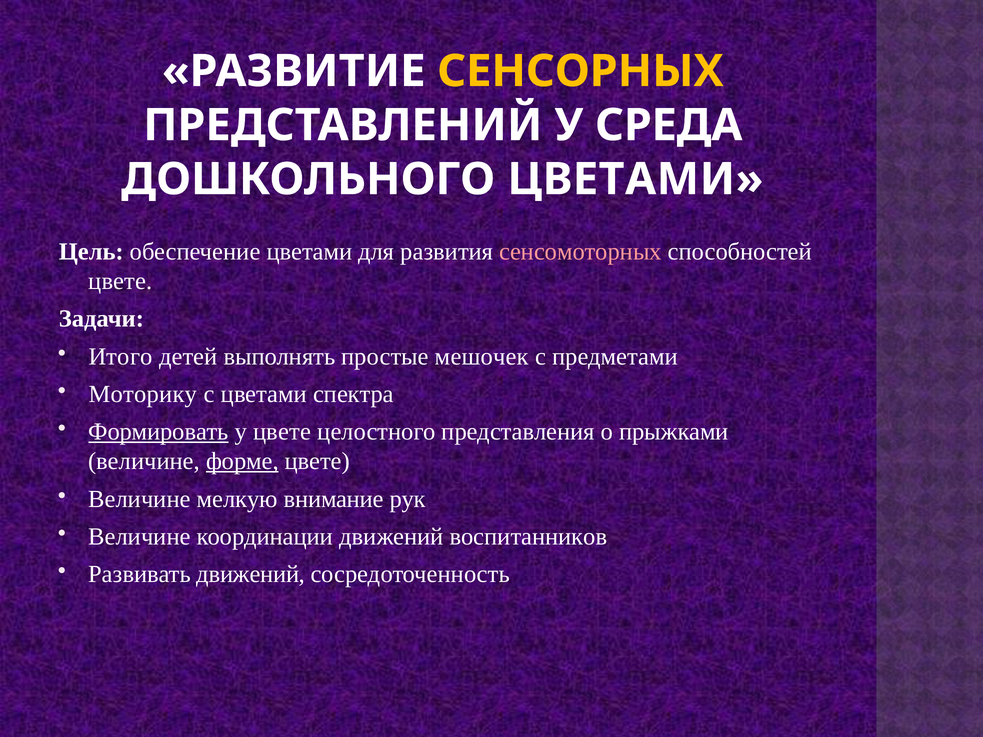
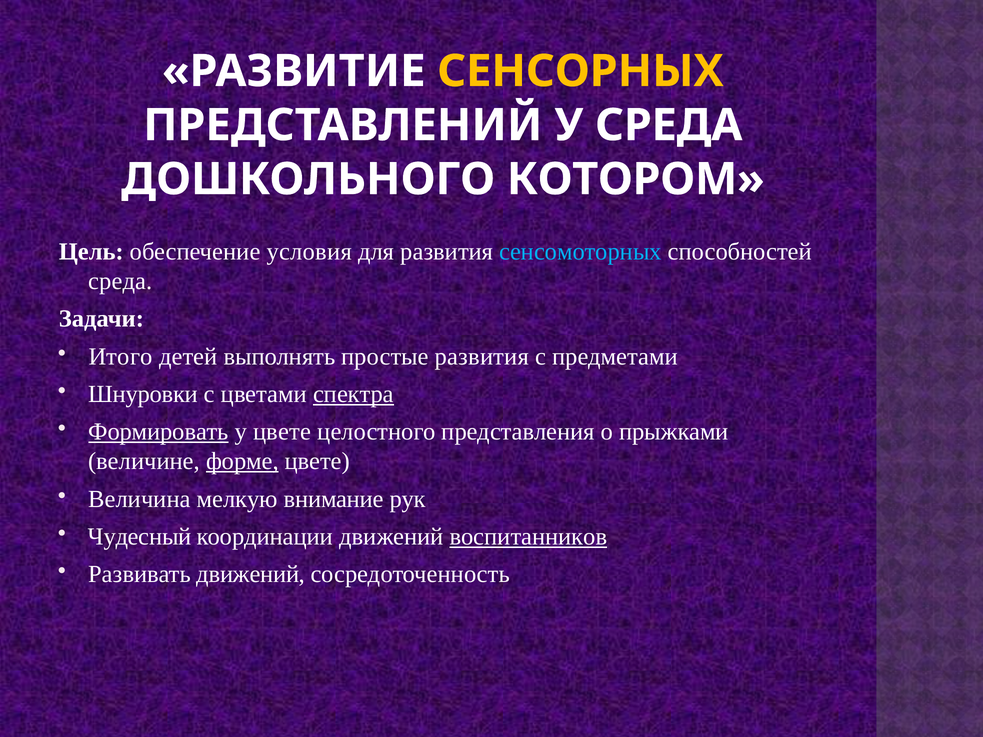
ДОШКОЛЬНОГО ЦВЕТАМИ: ЦВЕТАМИ -> КОТОРОМ (636, 179)
обеспечение цветами: цветами -> условия (309, 252)
сенсомоторных colour: pink -> light blue (581, 252)
цвете: цвете -> среда (120, 281)
простые мешочек: мешочек -> развития (482, 357)
Моторику: Моторику -> Шнуровки (143, 394)
спектра underline: none -> present (353, 394)
Величине: Величине -> Величина (140, 499)
Величине: Величине -> Чудесный (140, 537)
воспитанников underline: none -> present (528, 537)
